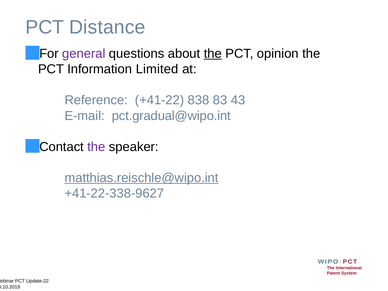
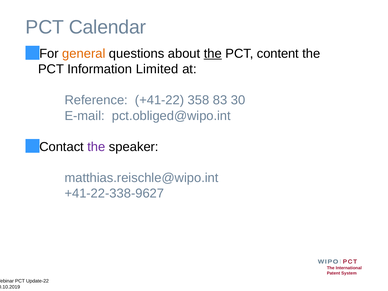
Distance: Distance -> Calendar (107, 27)
general colour: purple -> orange (84, 54)
opinion: opinion -> content (278, 54)
838: 838 -> 358 (199, 100)
43: 43 -> 30 (238, 100)
pct.gradual@wipo.int: pct.gradual@wipo.int -> pct.obliged@wipo.int (171, 116)
matthias.reischle@wipo.int underline: present -> none (142, 178)
